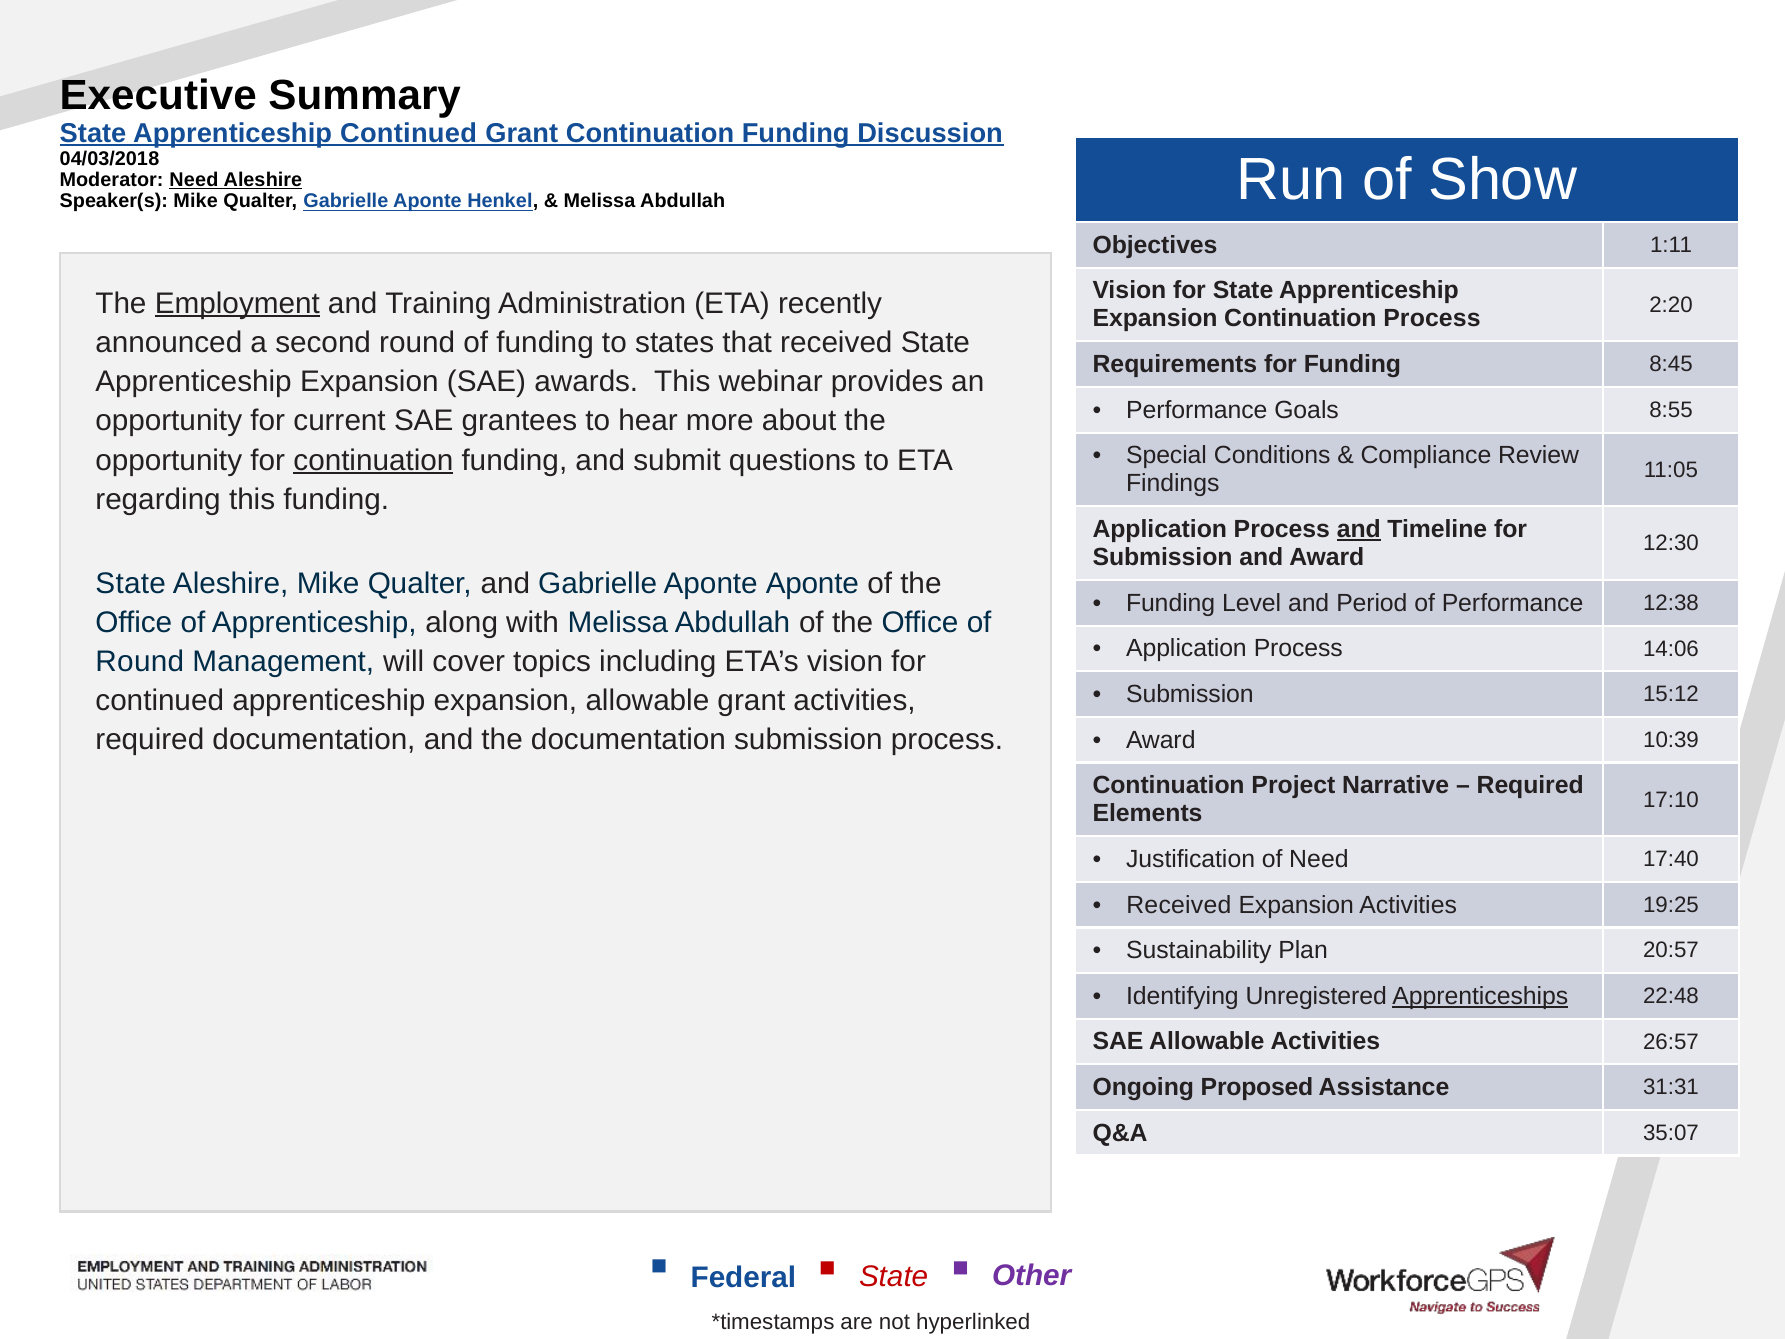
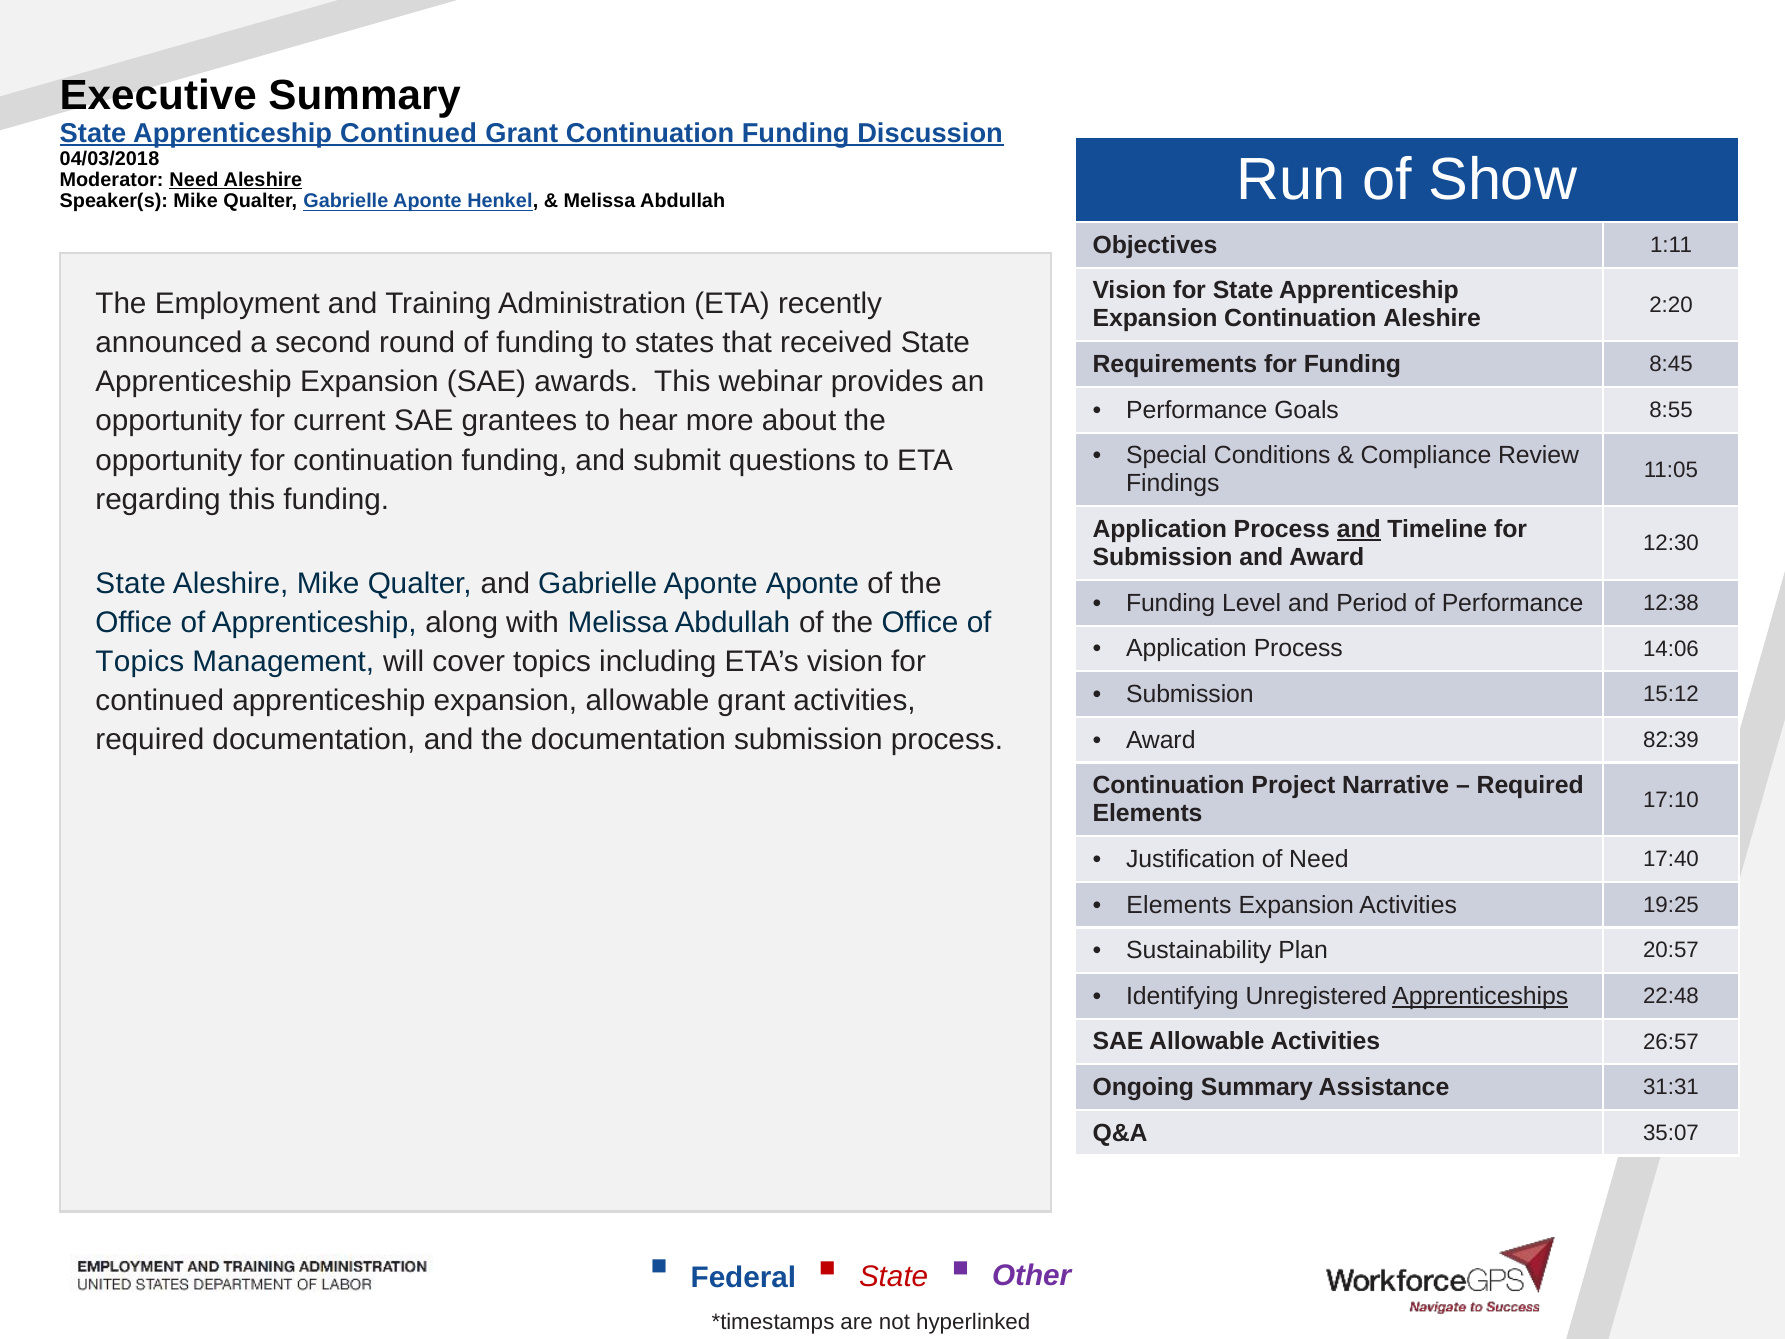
Employment underline: present -> none (237, 303)
Continuation Process: Process -> Aleshire (1432, 318)
continuation underline: present -> none (373, 460)
Round: Round -> Topics (140, 662)
10:39: 10:39 -> 82:39 (1671, 740)
Received: Received -> Elements (1179, 905)
Ongoing Proposed: Proposed -> Summary (1257, 1087)
